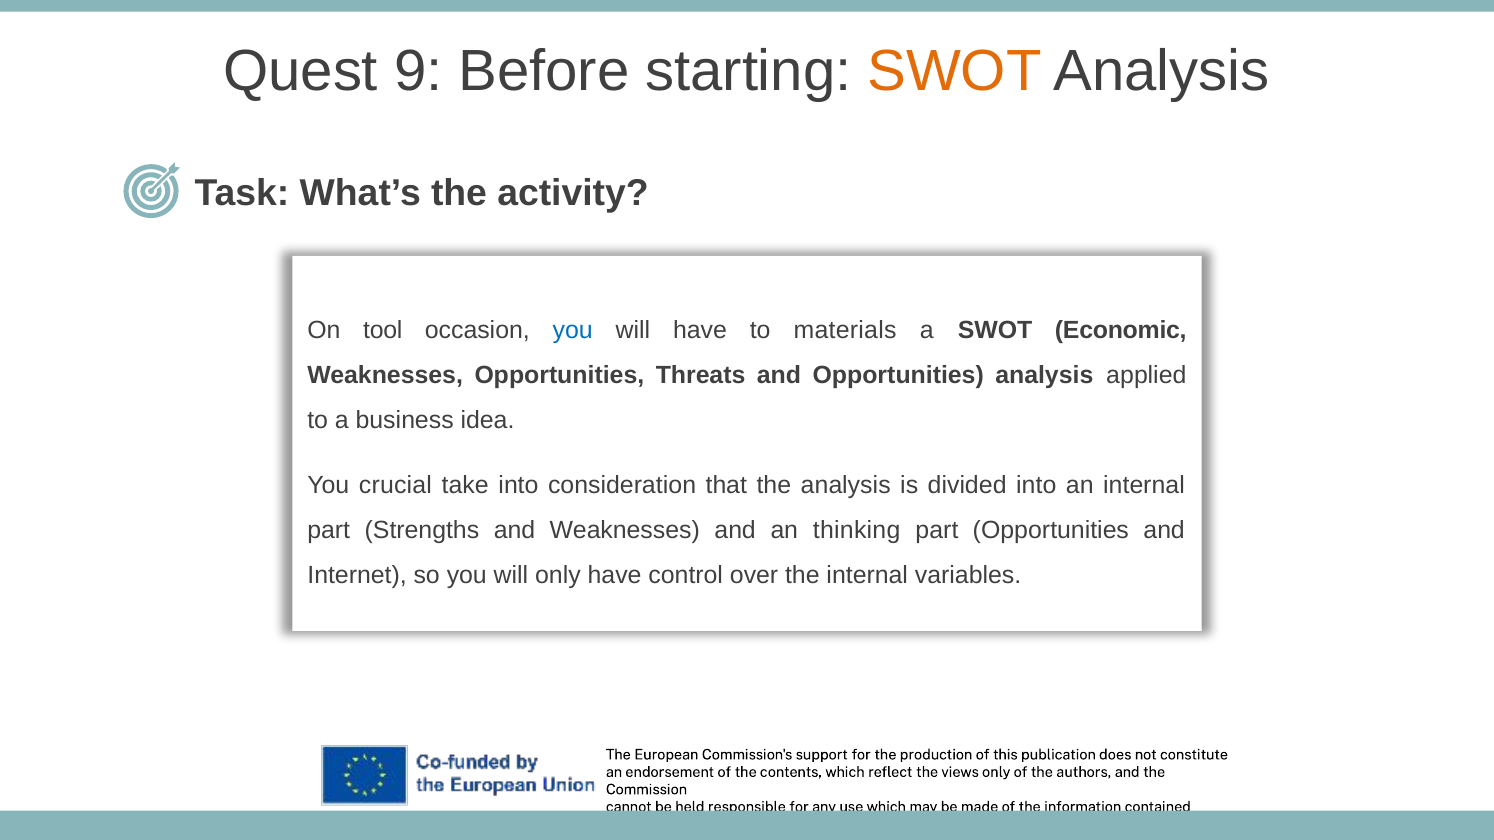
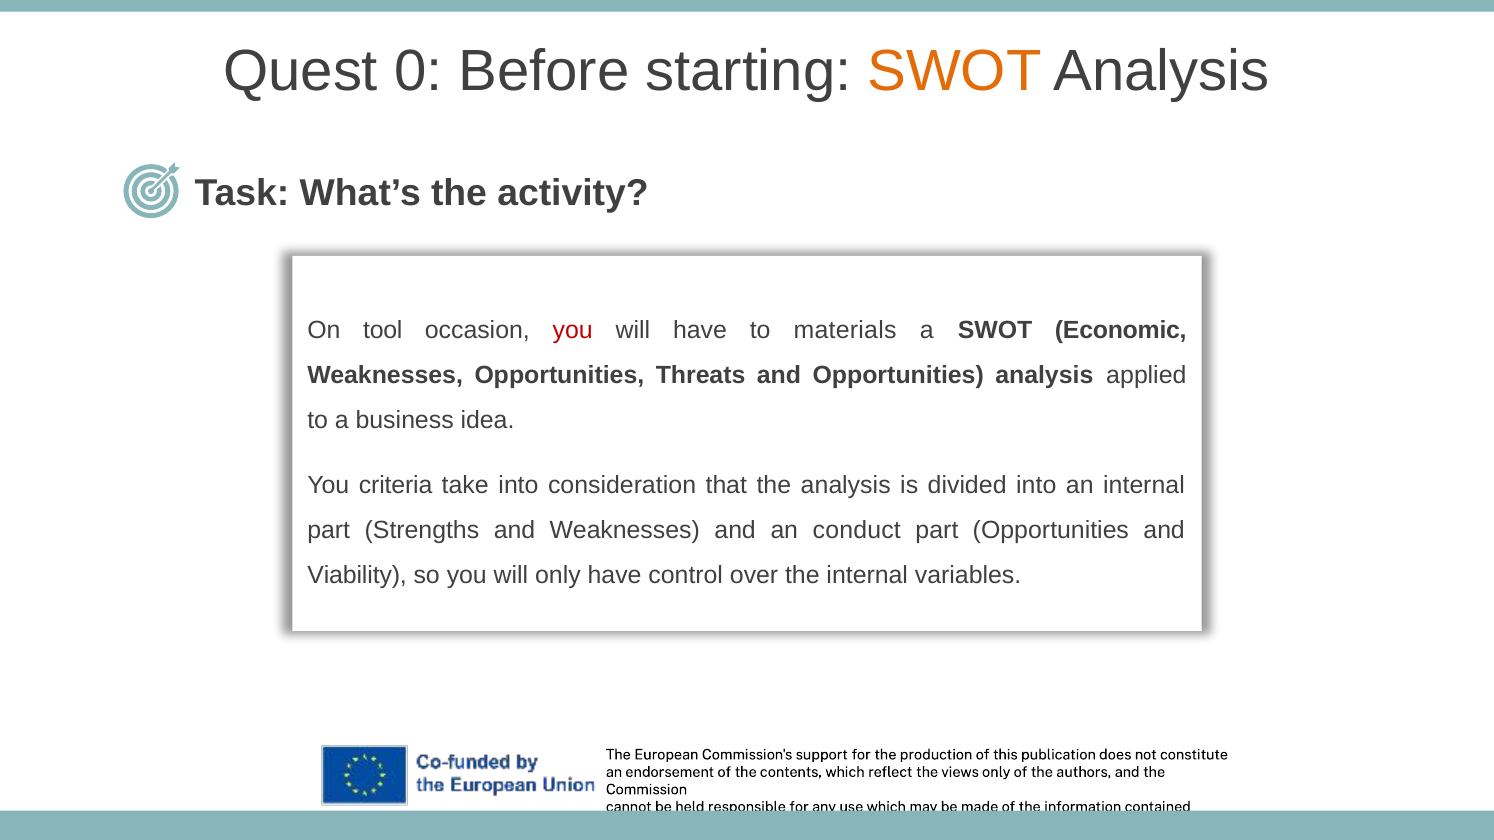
9: 9 -> 0 (418, 71)
you colour: blue -> red (573, 330)
crucial: crucial -> criteria (396, 486)
thinking: thinking -> conduct (857, 531)
Internet: Internet -> Viability (357, 575)
